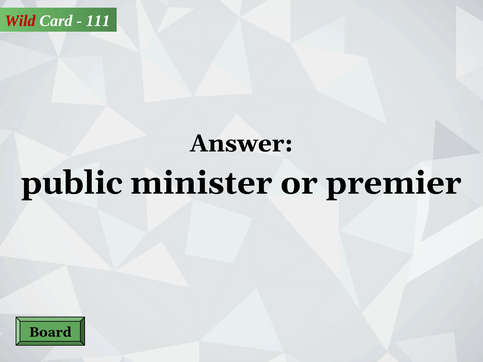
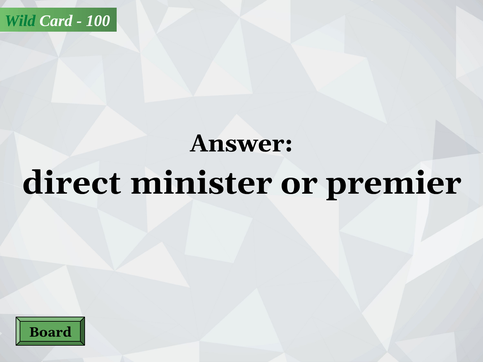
Wild colour: red -> green (20, 21)
111: 111 -> 100 (98, 21)
public: public -> direct (72, 183)
